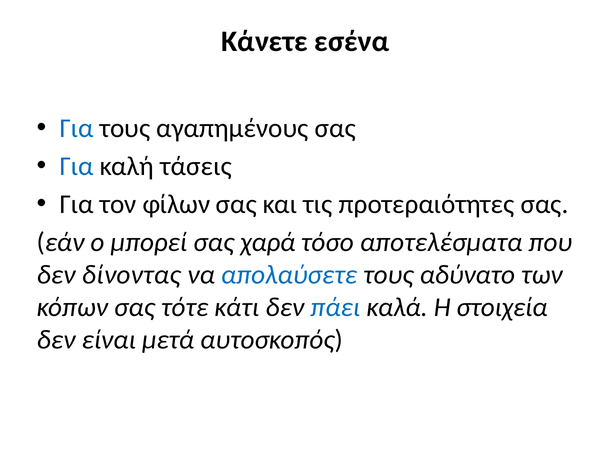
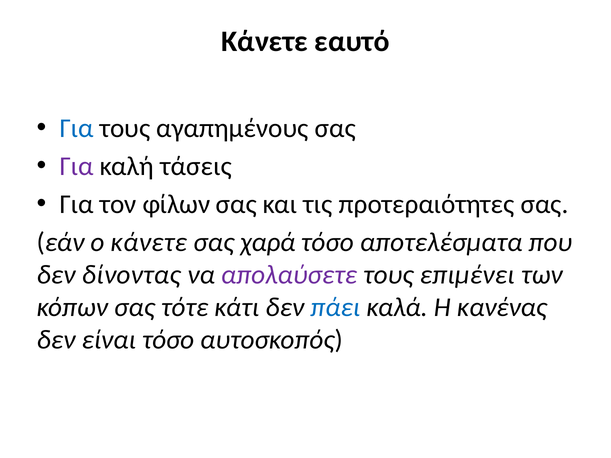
εσένα: εσένα -> εαυτό (352, 41)
Για colour: blue -> purple (77, 166)
ο μπορεί: μπορεί -> κάνετε (149, 242)
απολαύσετε colour: blue -> purple (289, 275)
αδύνατο: αδύνατο -> επιμένει (467, 275)
στοιχεία: στοιχεία -> κανένας (502, 307)
είναι μετά: μετά -> τόσο (168, 340)
